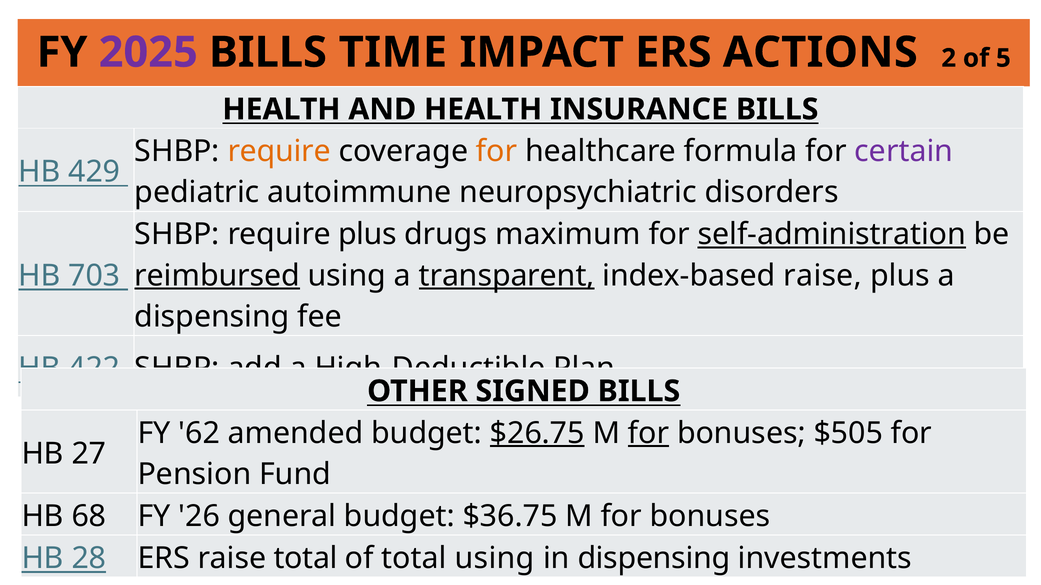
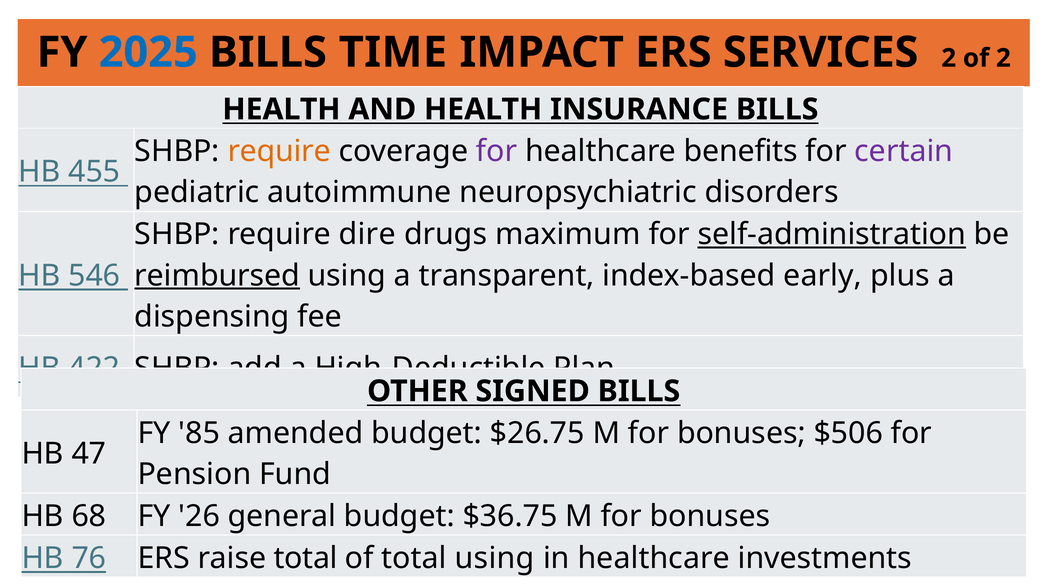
2025 colour: purple -> blue (148, 52)
ACTIONS: ACTIONS -> SERVICES (821, 52)
of 5: 5 -> 2 (1003, 58)
for colour: orange -> purple (497, 151)
formula: formula -> benefits (741, 151)
429: 429 -> 455 (94, 172)
require plus: plus -> dire (367, 235)
703: 703 -> 546 (94, 276)
transparent underline: present -> none (507, 276)
index-based raise: raise -> early (823, 276)
62: 62 -> 85 (199, 433)
$26.75 underline: present -> none (537, 433)
for underline: present -> none (649, 433)
$505: $505 -> $506 (848, 433)
27: 27 -> 47 (89, 454)
28: 28 -> 76 (89, 559)
in dispensing: dispensing -> healthcare (654, 559)
